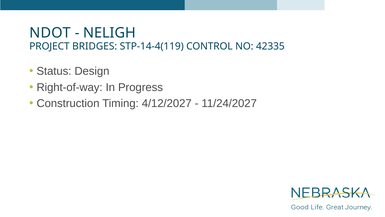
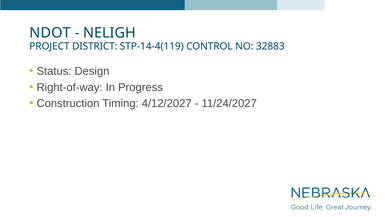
BRIDGES: BRIDGES -> DISTRICT (95, 46)
42335: 42335 -> 32883 (270, 46)
